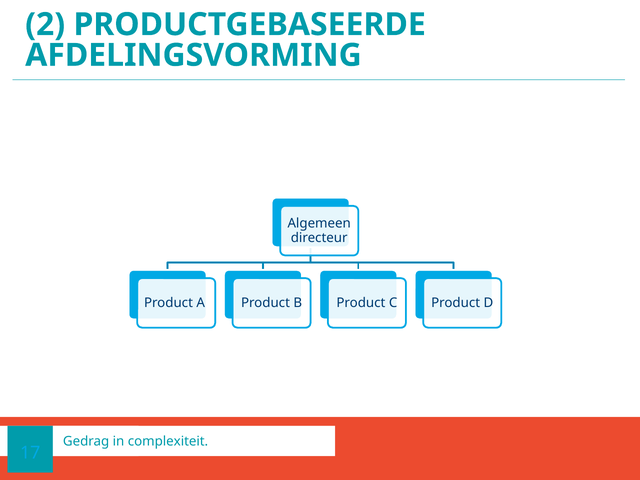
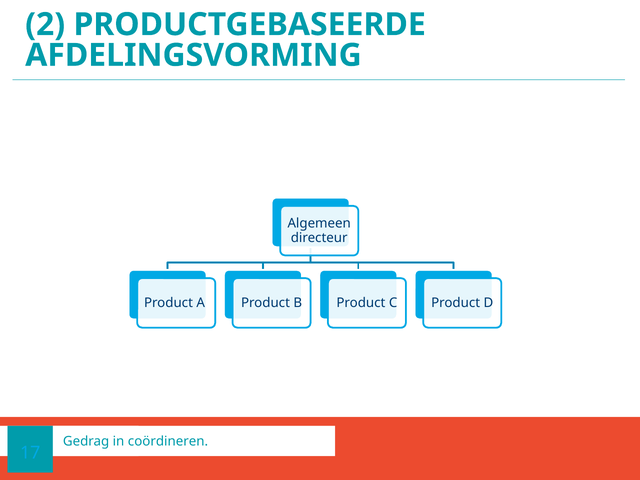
complexiteit: complexiteit -> coördineren (168, 441)
